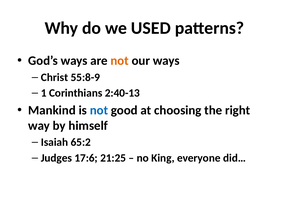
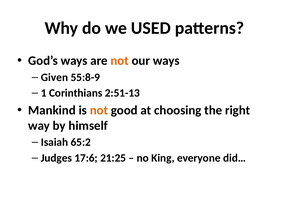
Christ: Christ -> Given (54, 77)
2:40-13: 2:40-13 -> 2:51-13 (122, 93)
not colour: blue -> orange (99, 110)
